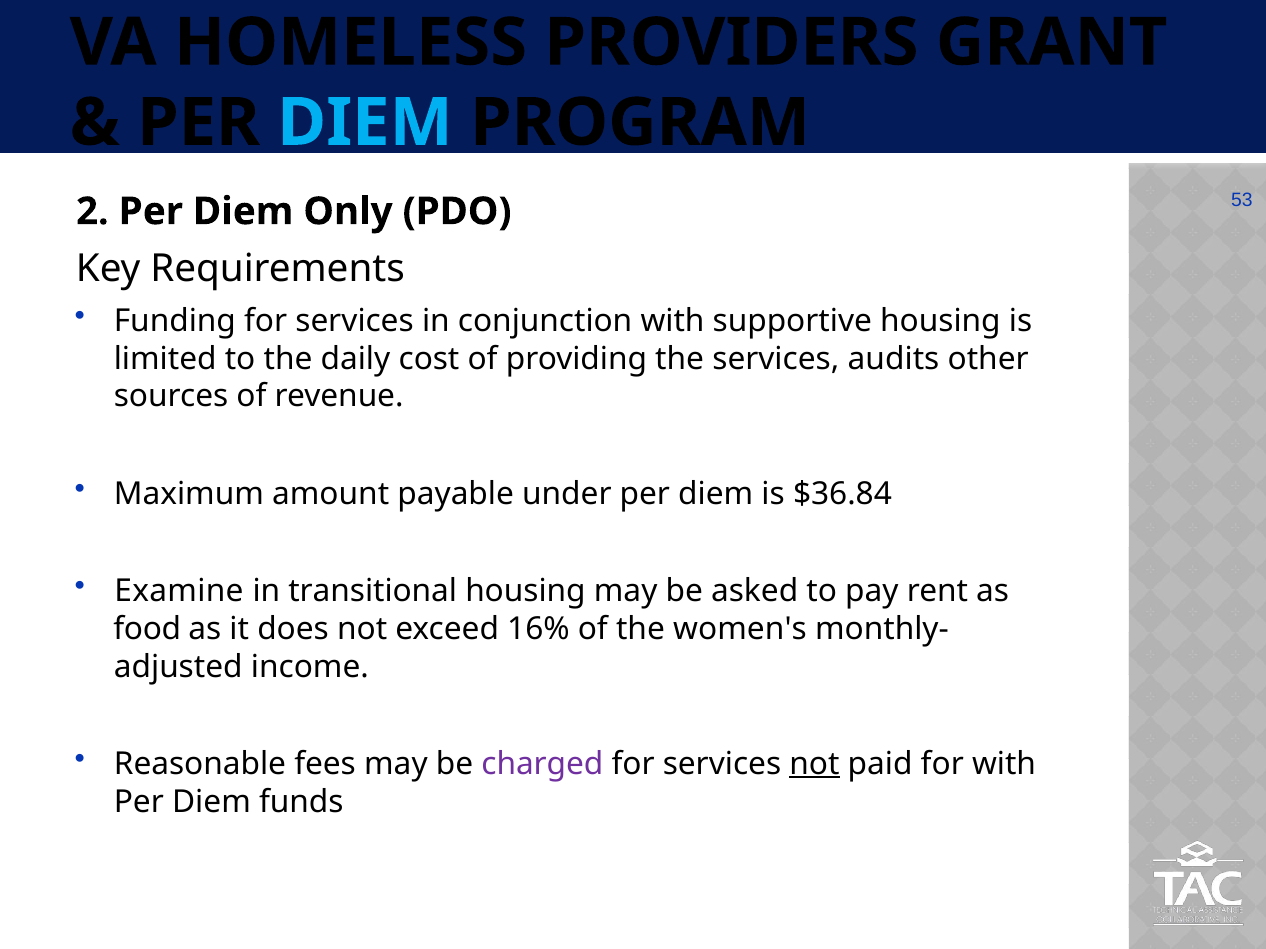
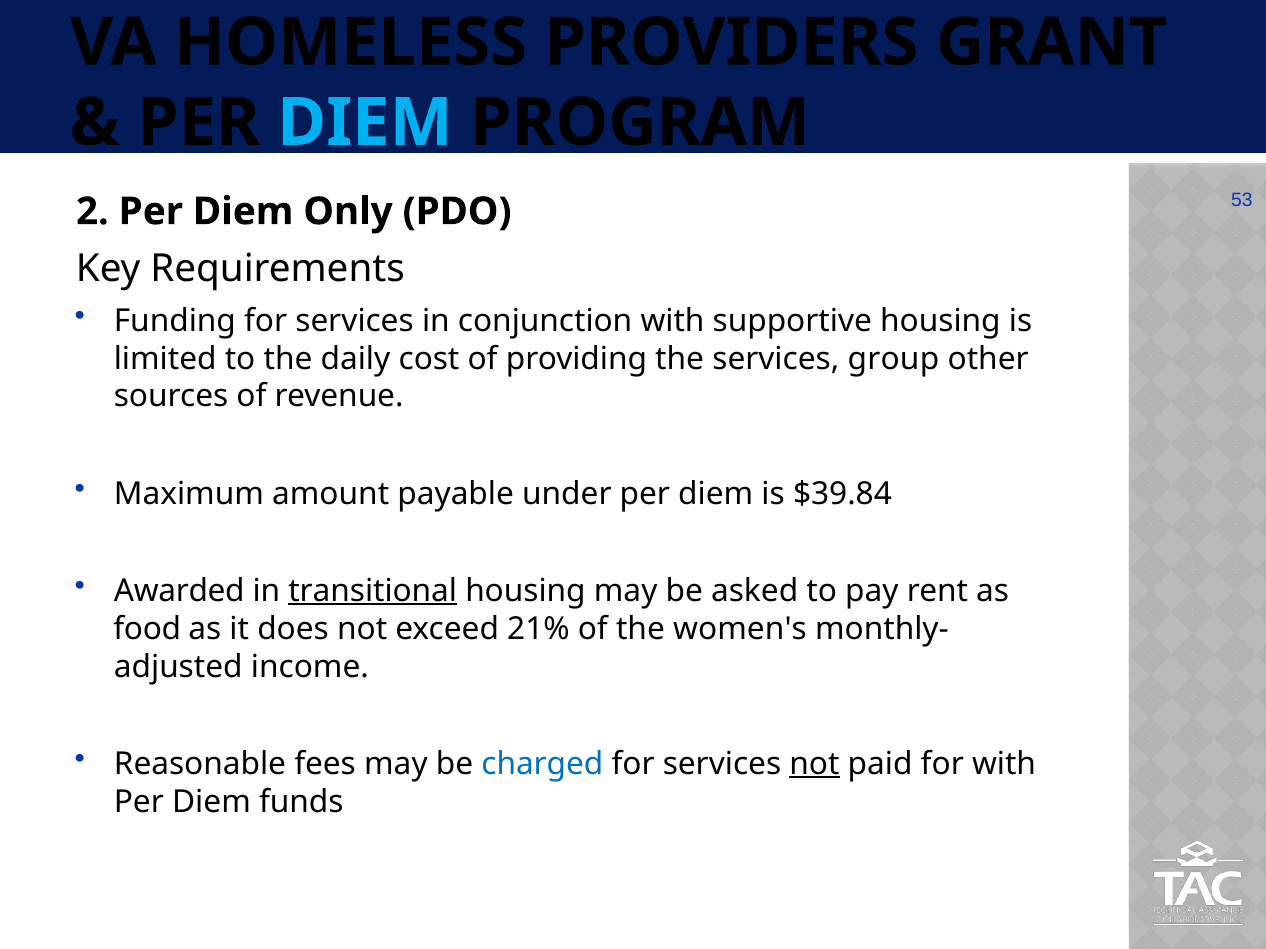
audits: audits -> group (893, 359)
$36.84: $36.84 -> $39.84 (842, 494)
Examine: Examine -> Awarded (179, 591)
transitional underline: none -> present (373, 591)
16%: 16% -> 21% (538, 629)
charged colour: purple -> blue (542, 764)
